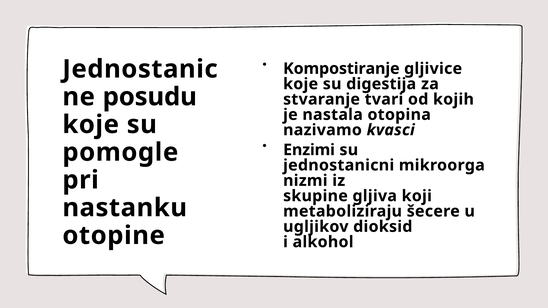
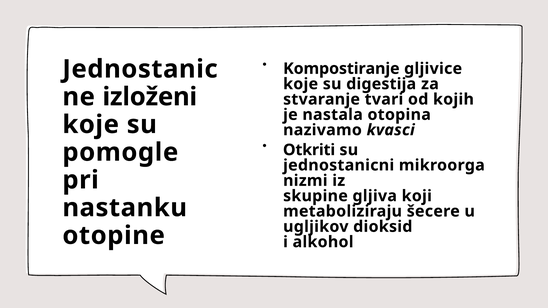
posudu: posudu -> izloženi (150, 97)
Enzimi: Enzimi -> Otkriti (309, 150)
